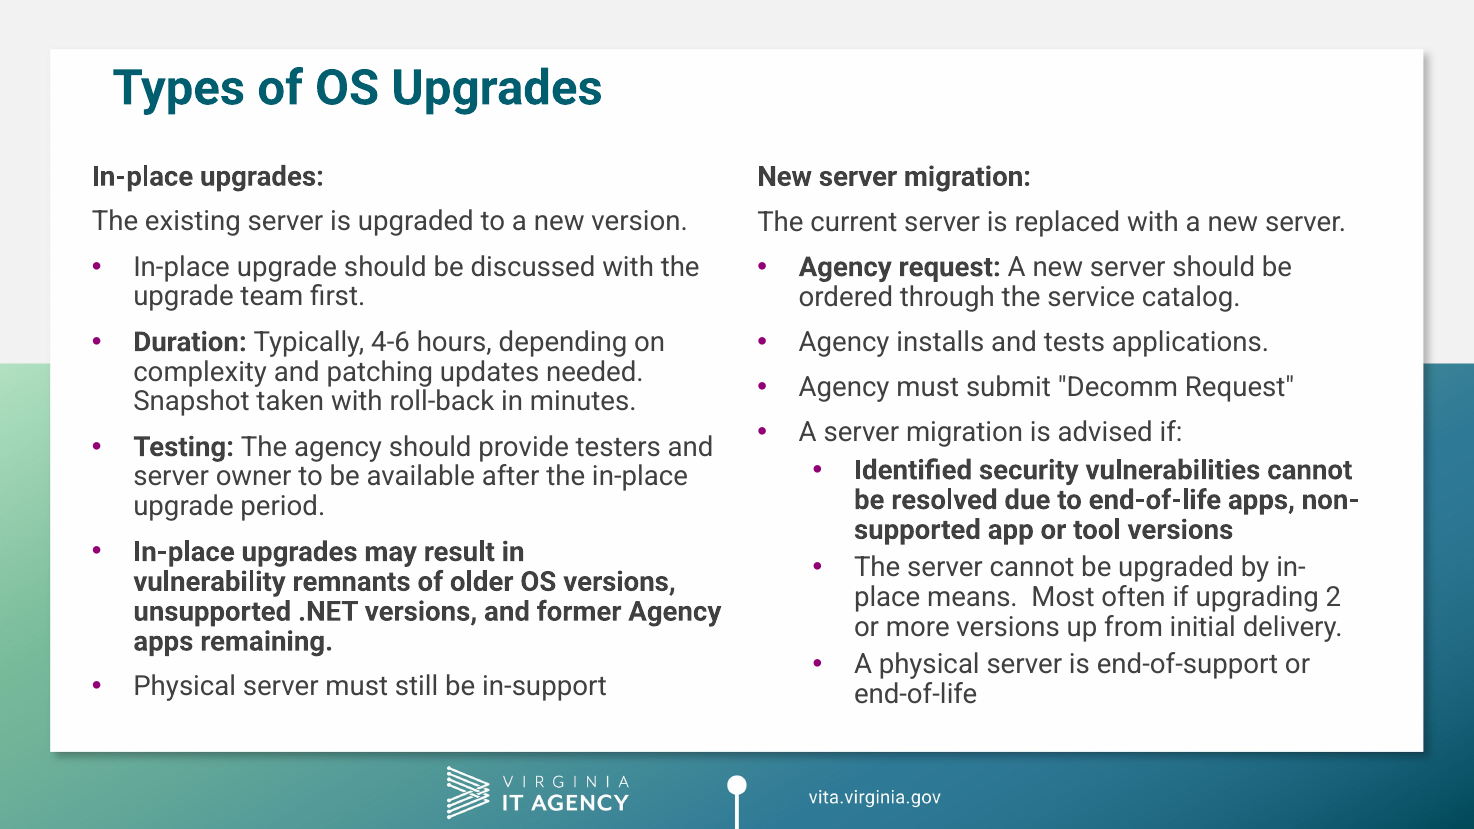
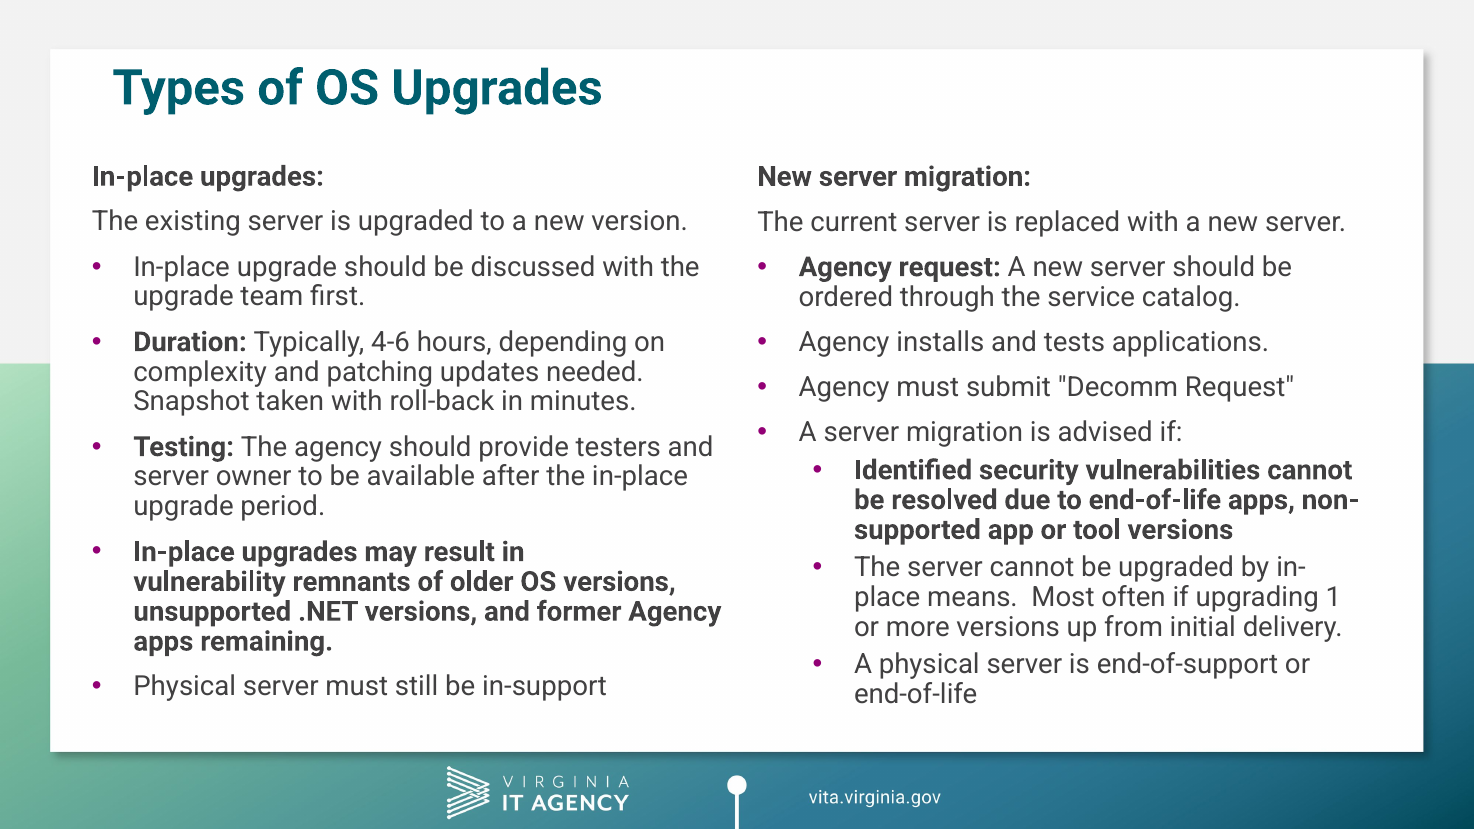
2: 2 -> 1 (1333, 597)
